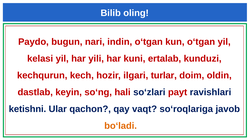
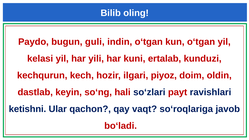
nari: nari -> guli (95, 42)
turlar: turlar -> piyoz (164, 75)
bo‘ladi colour: orange -> red (121, 126)
